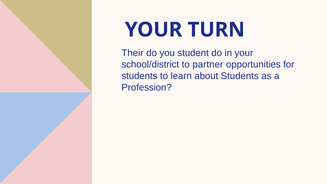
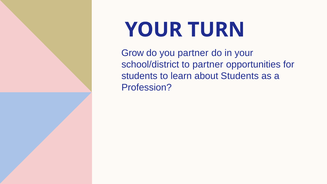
Their: Their -> Grow (133, 53)
you student: student -> partner (193, 53)
